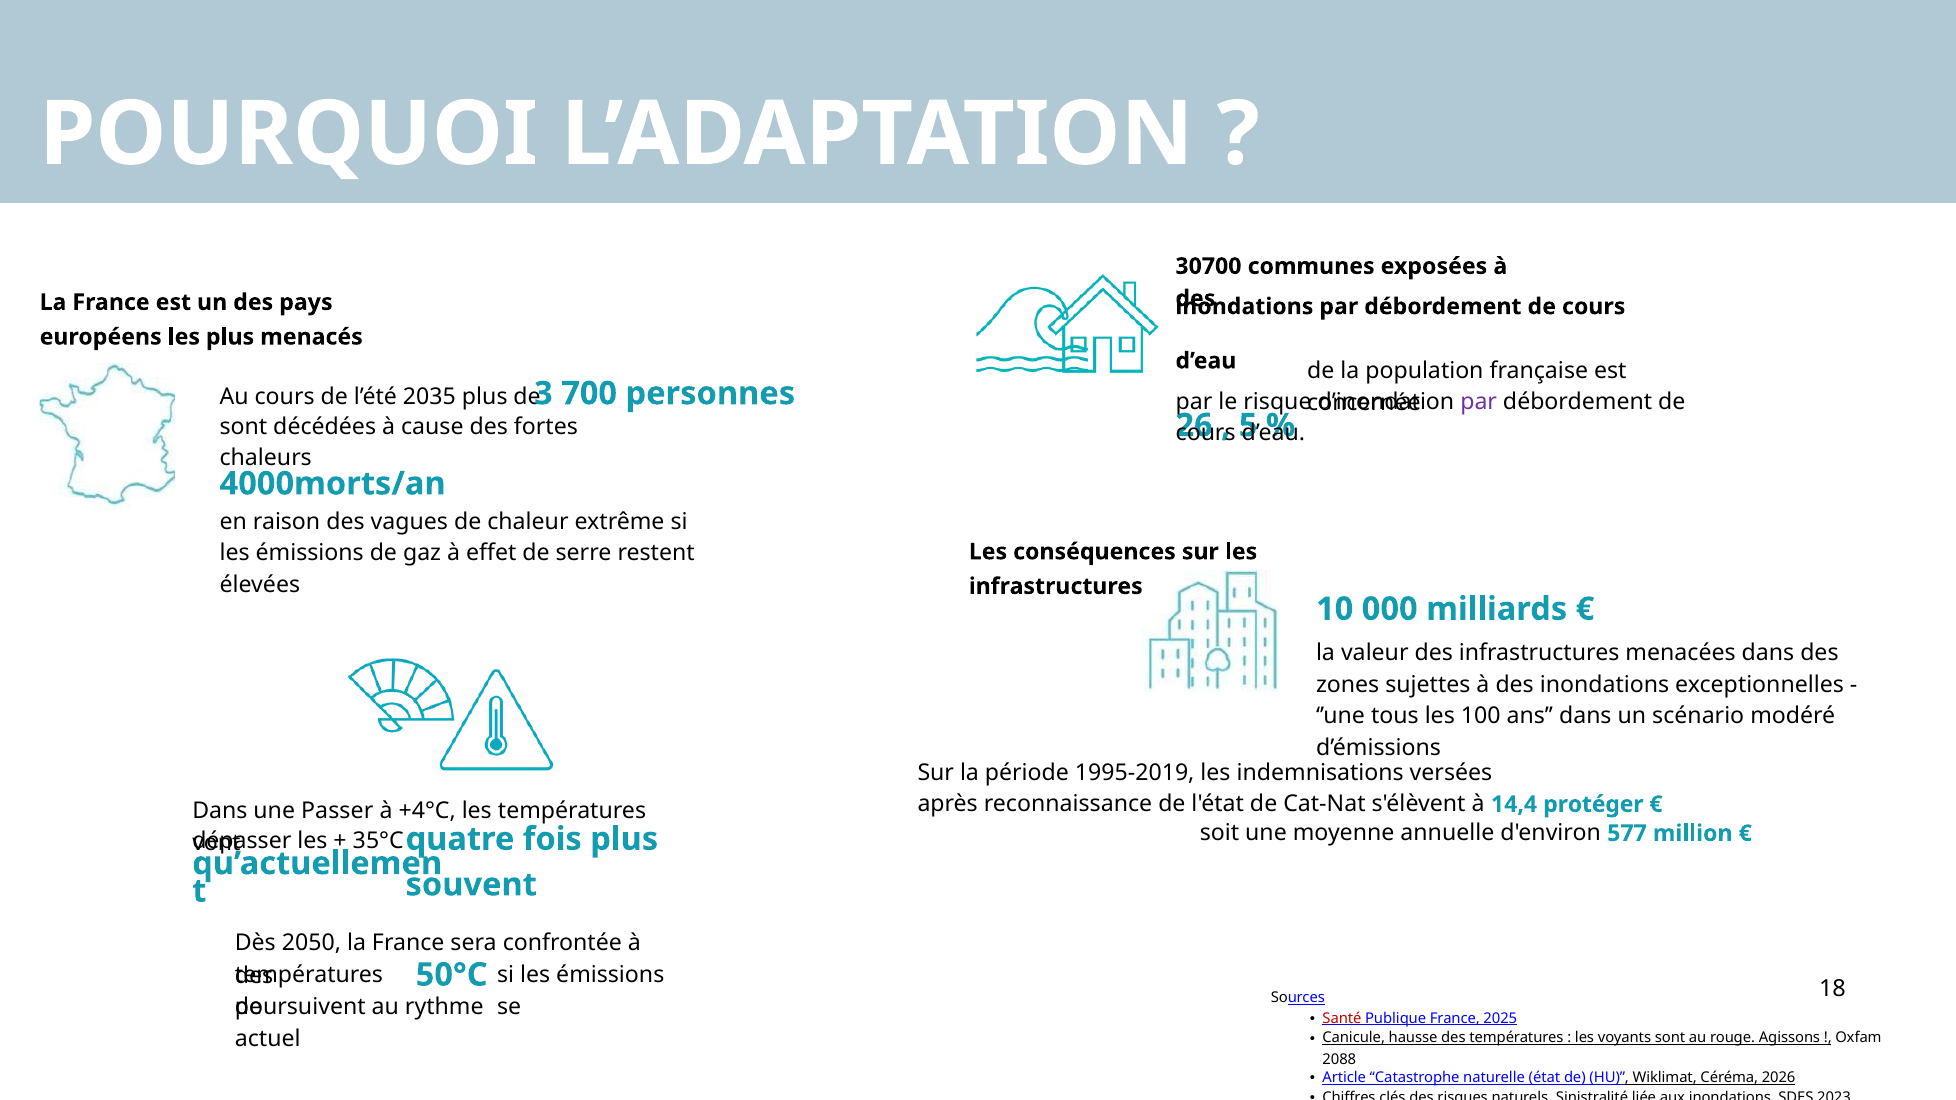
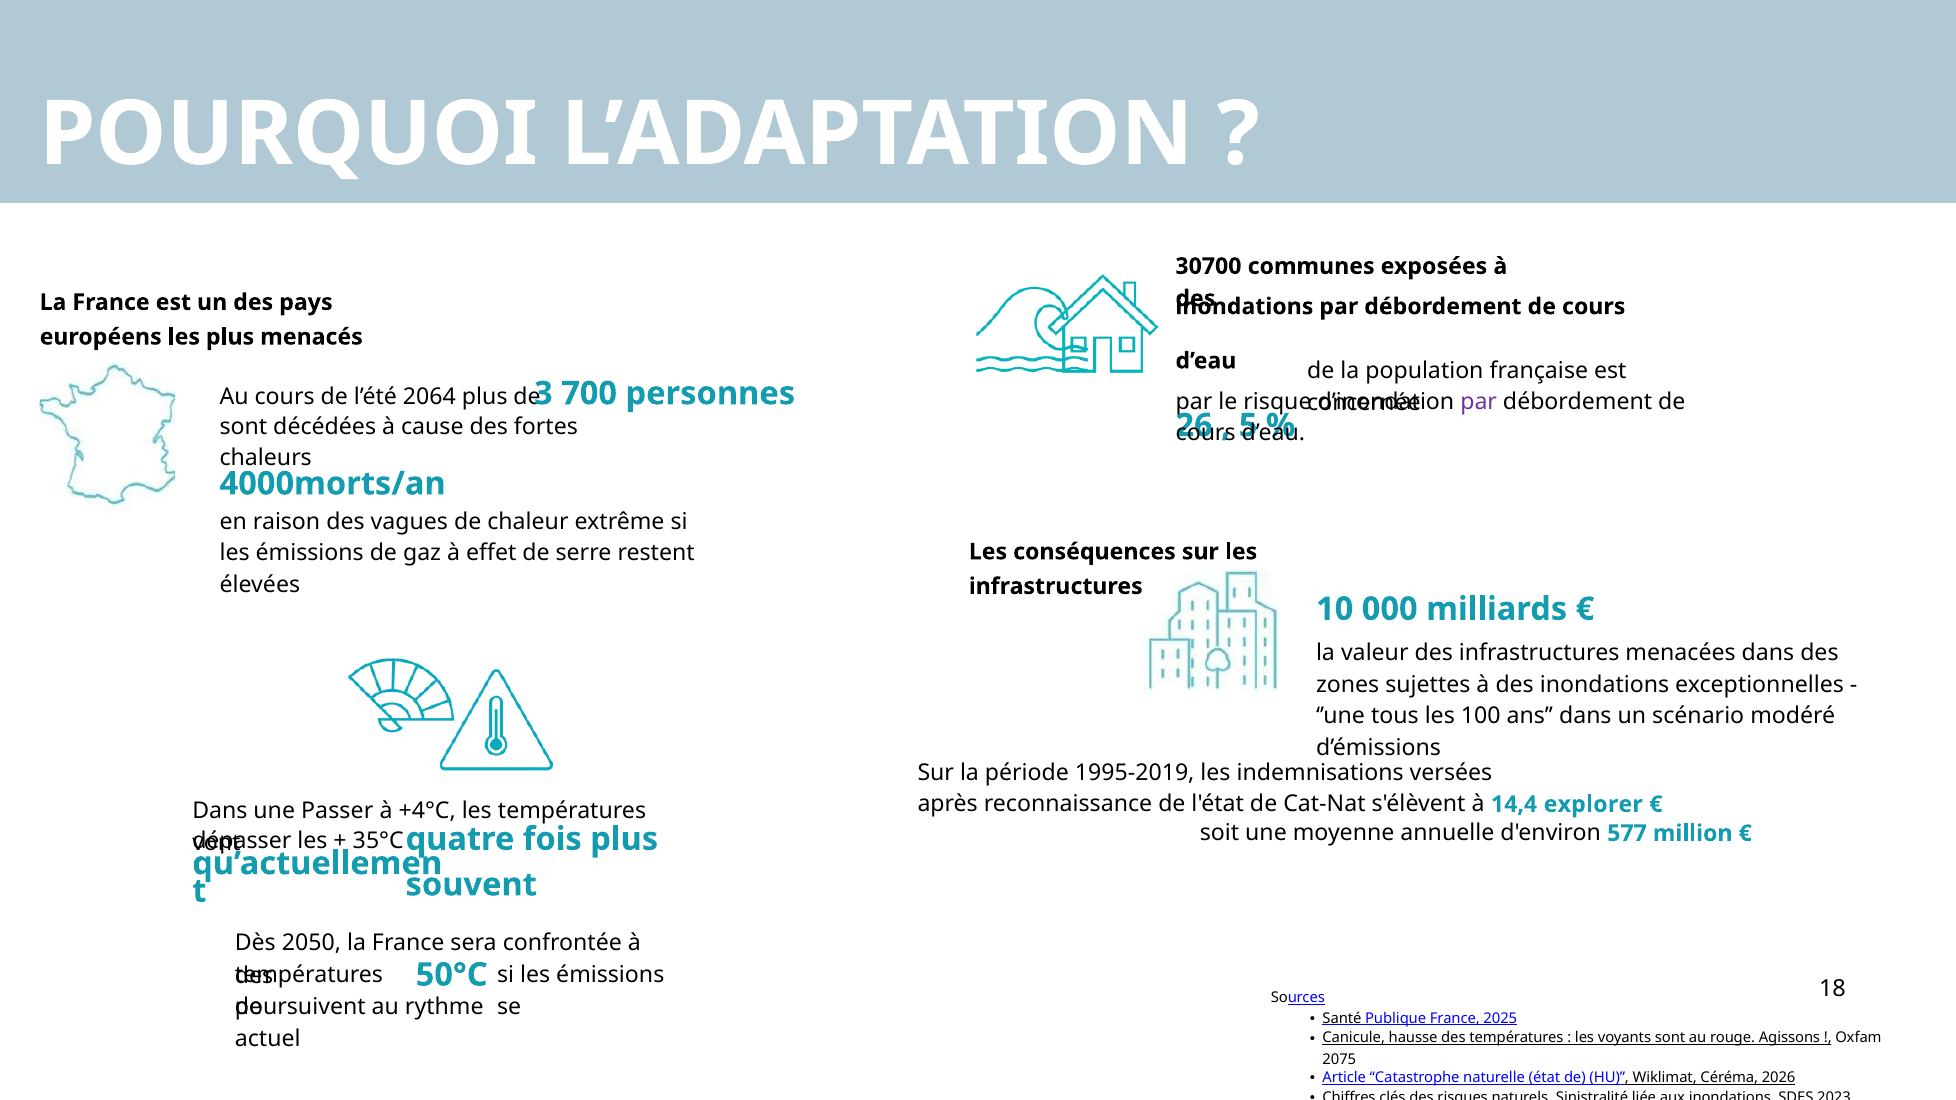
2035: 2035 -> 2064 (429, 397)
protéger: protéger -> explorer (1593, 804)
Santé colour: red -> black (1342, 1018)
2088: 2088 -> 2075 (1339, 1060)
